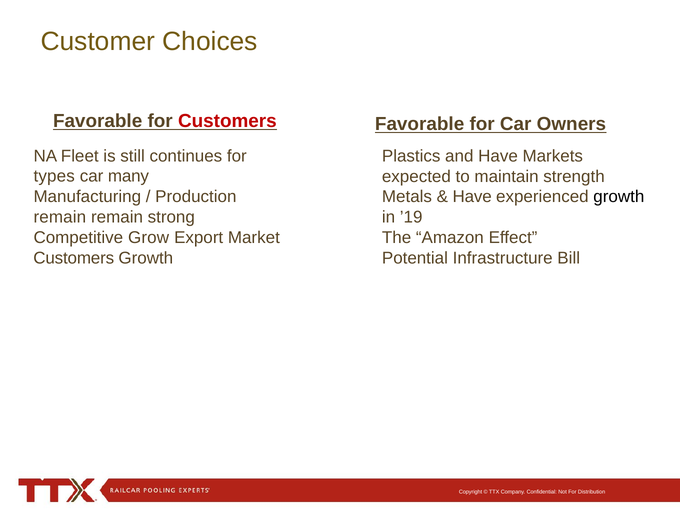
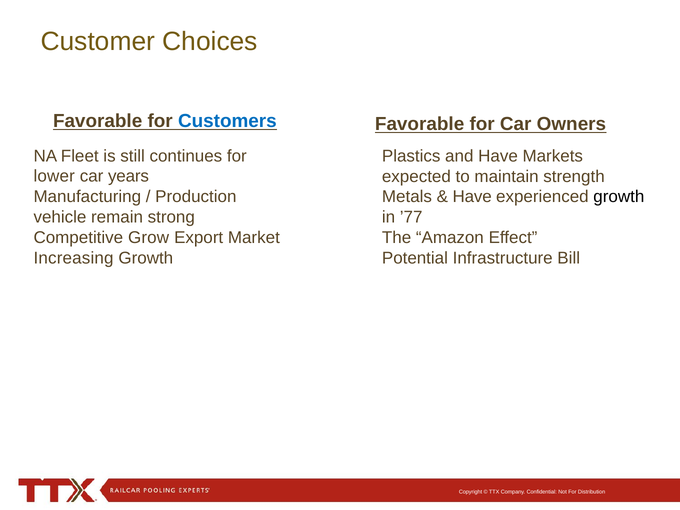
Customers colour: red -> blue (227, 121)
types: types -> lower (54, 176)
many: many -> years (128, 176)
remain: remain -> vehicle (60, 217)
’19: ’19 -> ’77 (411, 217)
Customers: Customers -> Increasing (74, 258)
